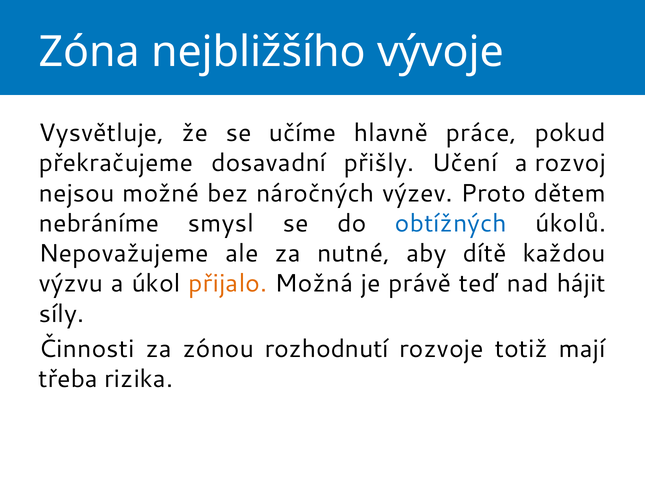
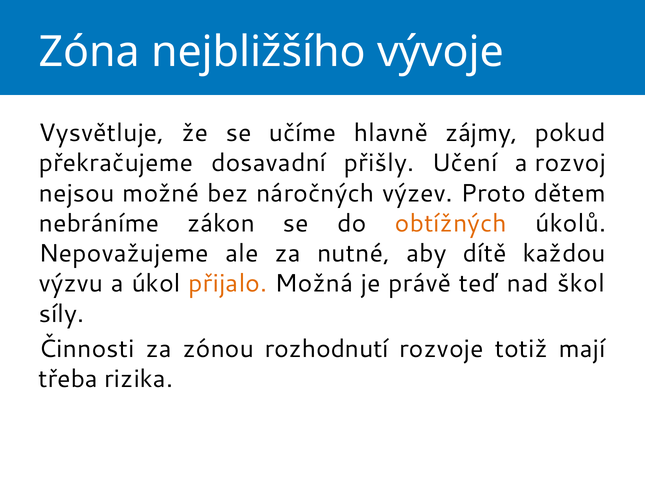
práce: práce -> zájmy (481, 133)
smysl: smysl -> zákon (221, 223)
obtížných colour: blue -> orange (451, 223)
hájit: hájit -> škol (581, 283)
